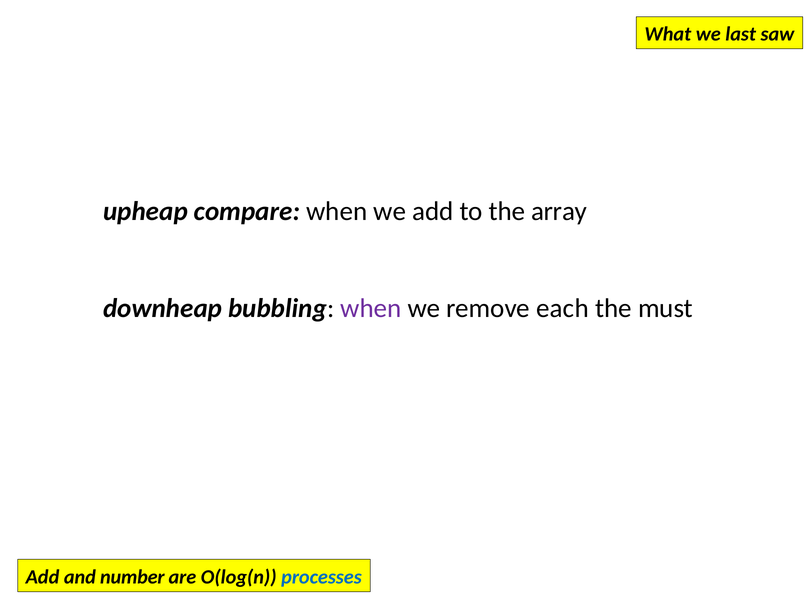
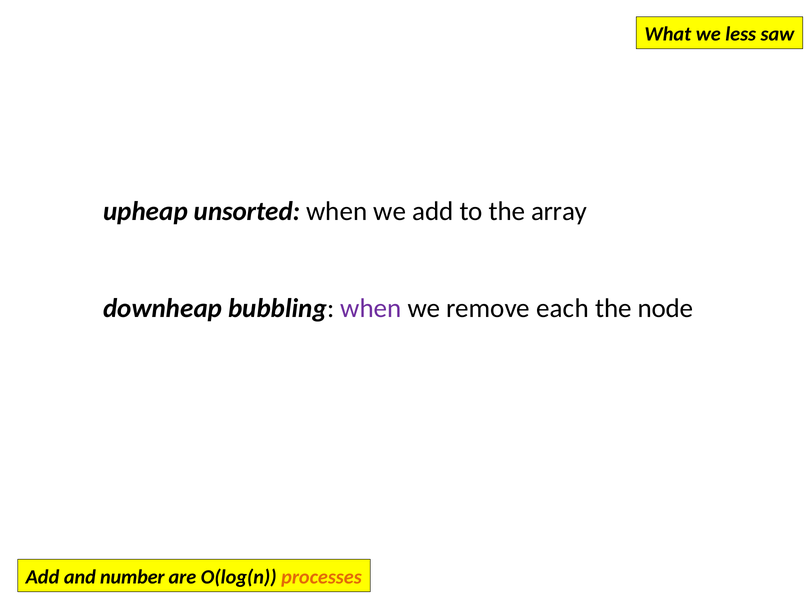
last: last -> less (741, 34)
compare: compare -> unsorted (247, 211)
must: must -> node (666, 309)
processes colour: blue -> orange (321, 577)
